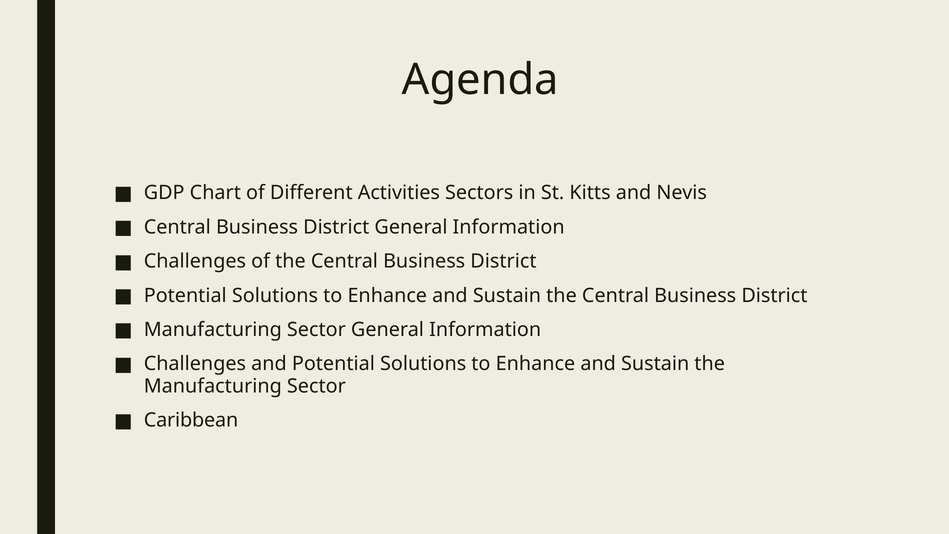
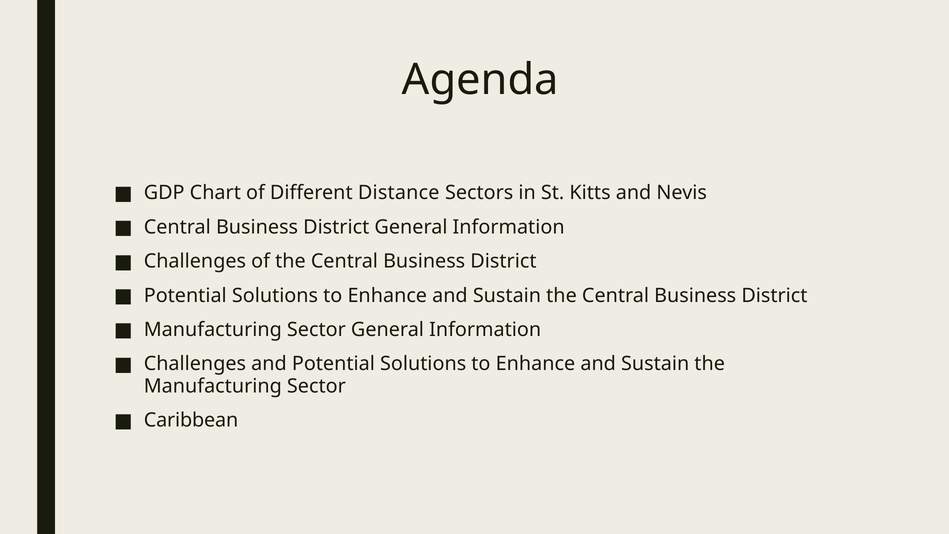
Activities: Activities -> Distance (399, 193)
